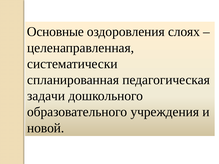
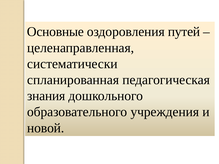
слоях: слоях -> путей (184, 32)
задачи: задачи -> знания (46, 96)
